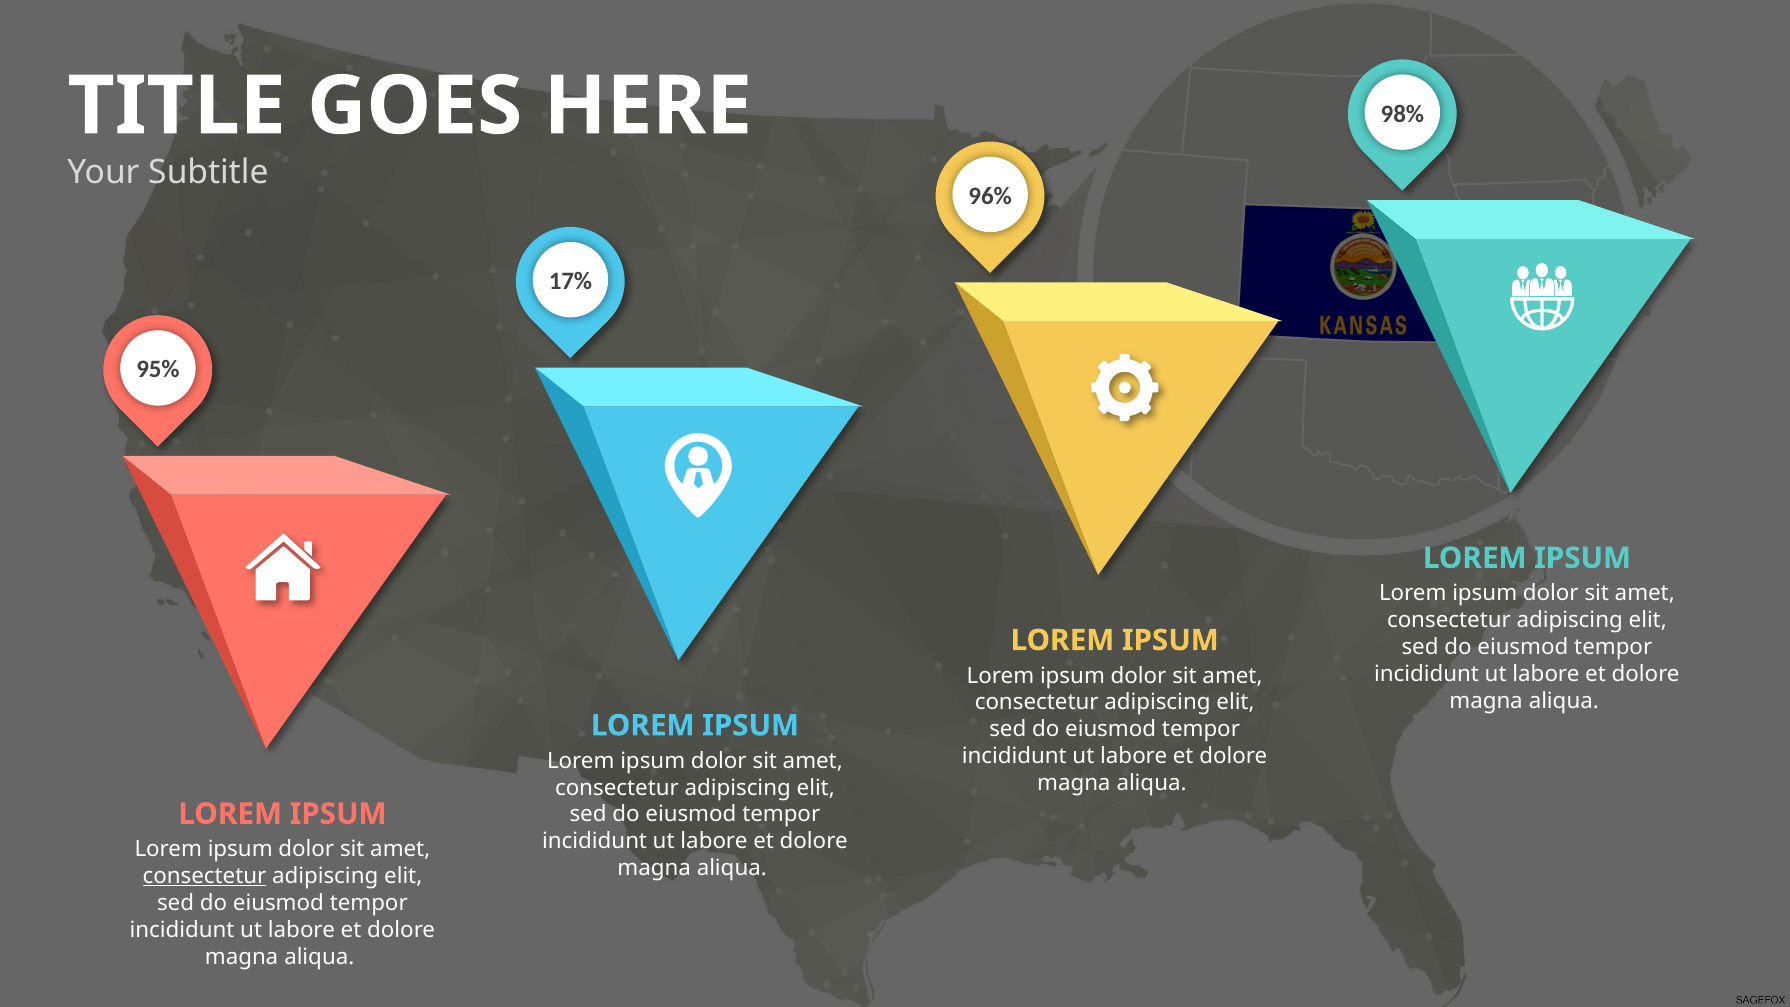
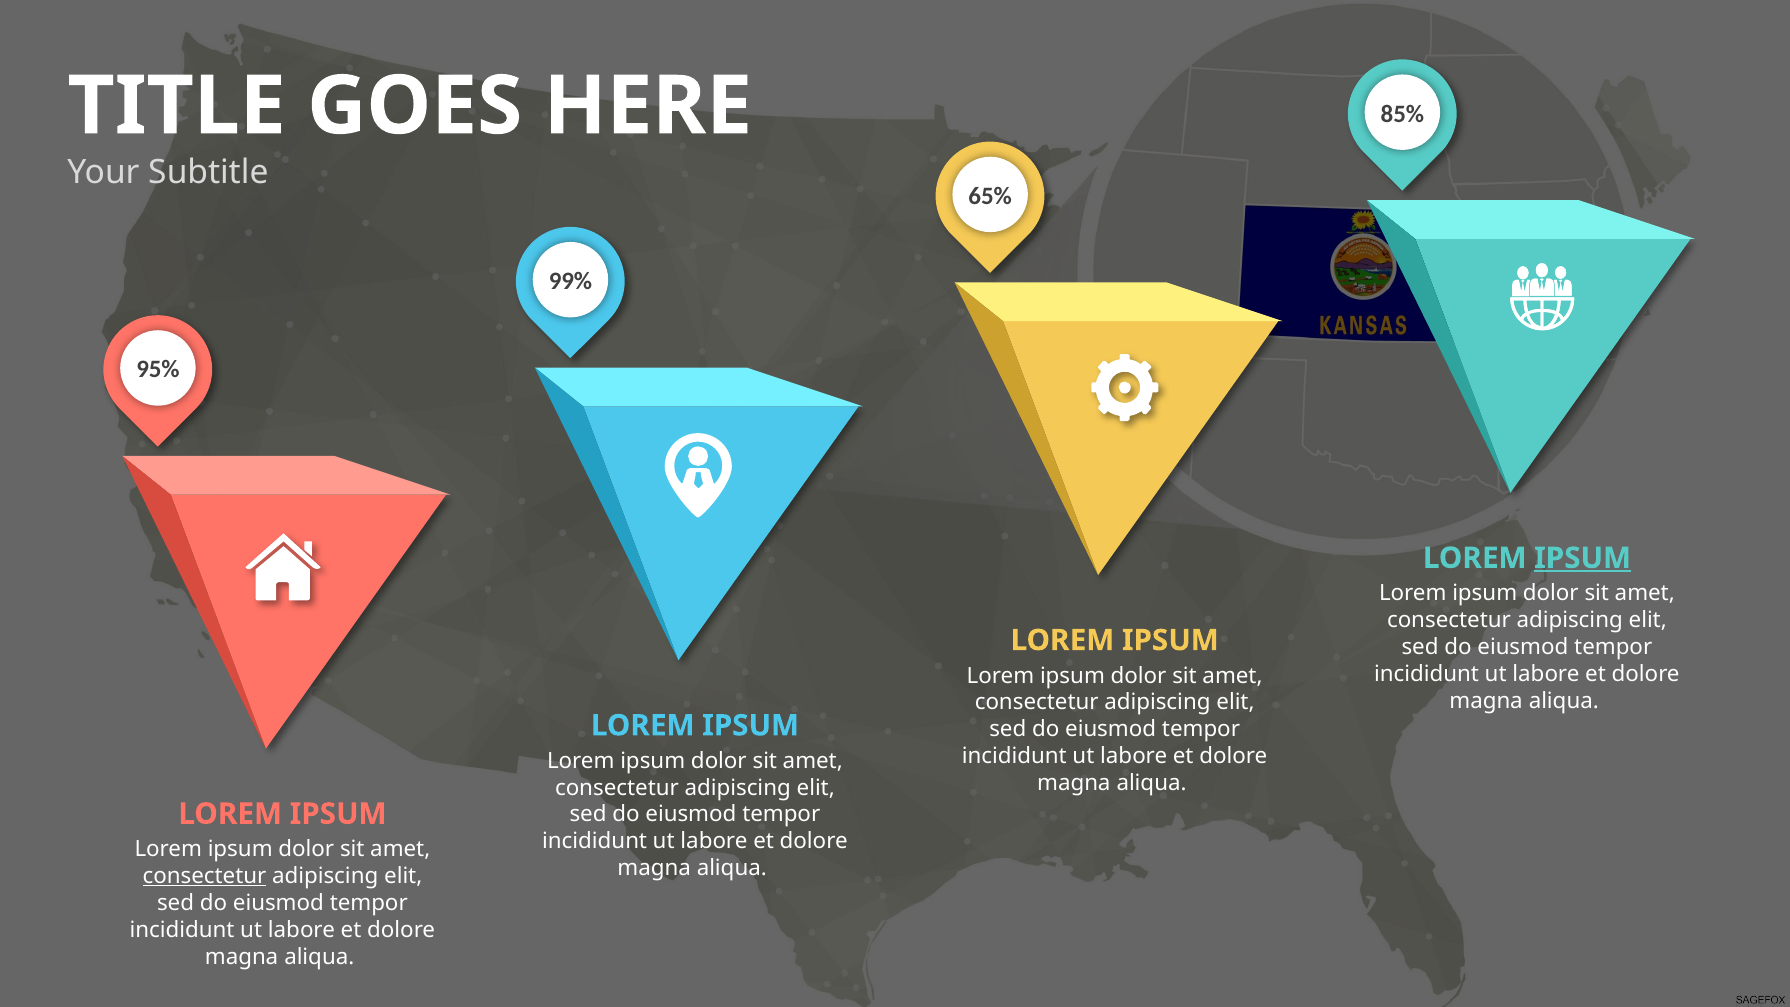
98%: 98% -> 85% (1402, 114)
96%: 96% -> 65% (990, 196)
17%: 17% -> 99% (570, 281)
IPSUM underline: none -> present (1583, 558)
